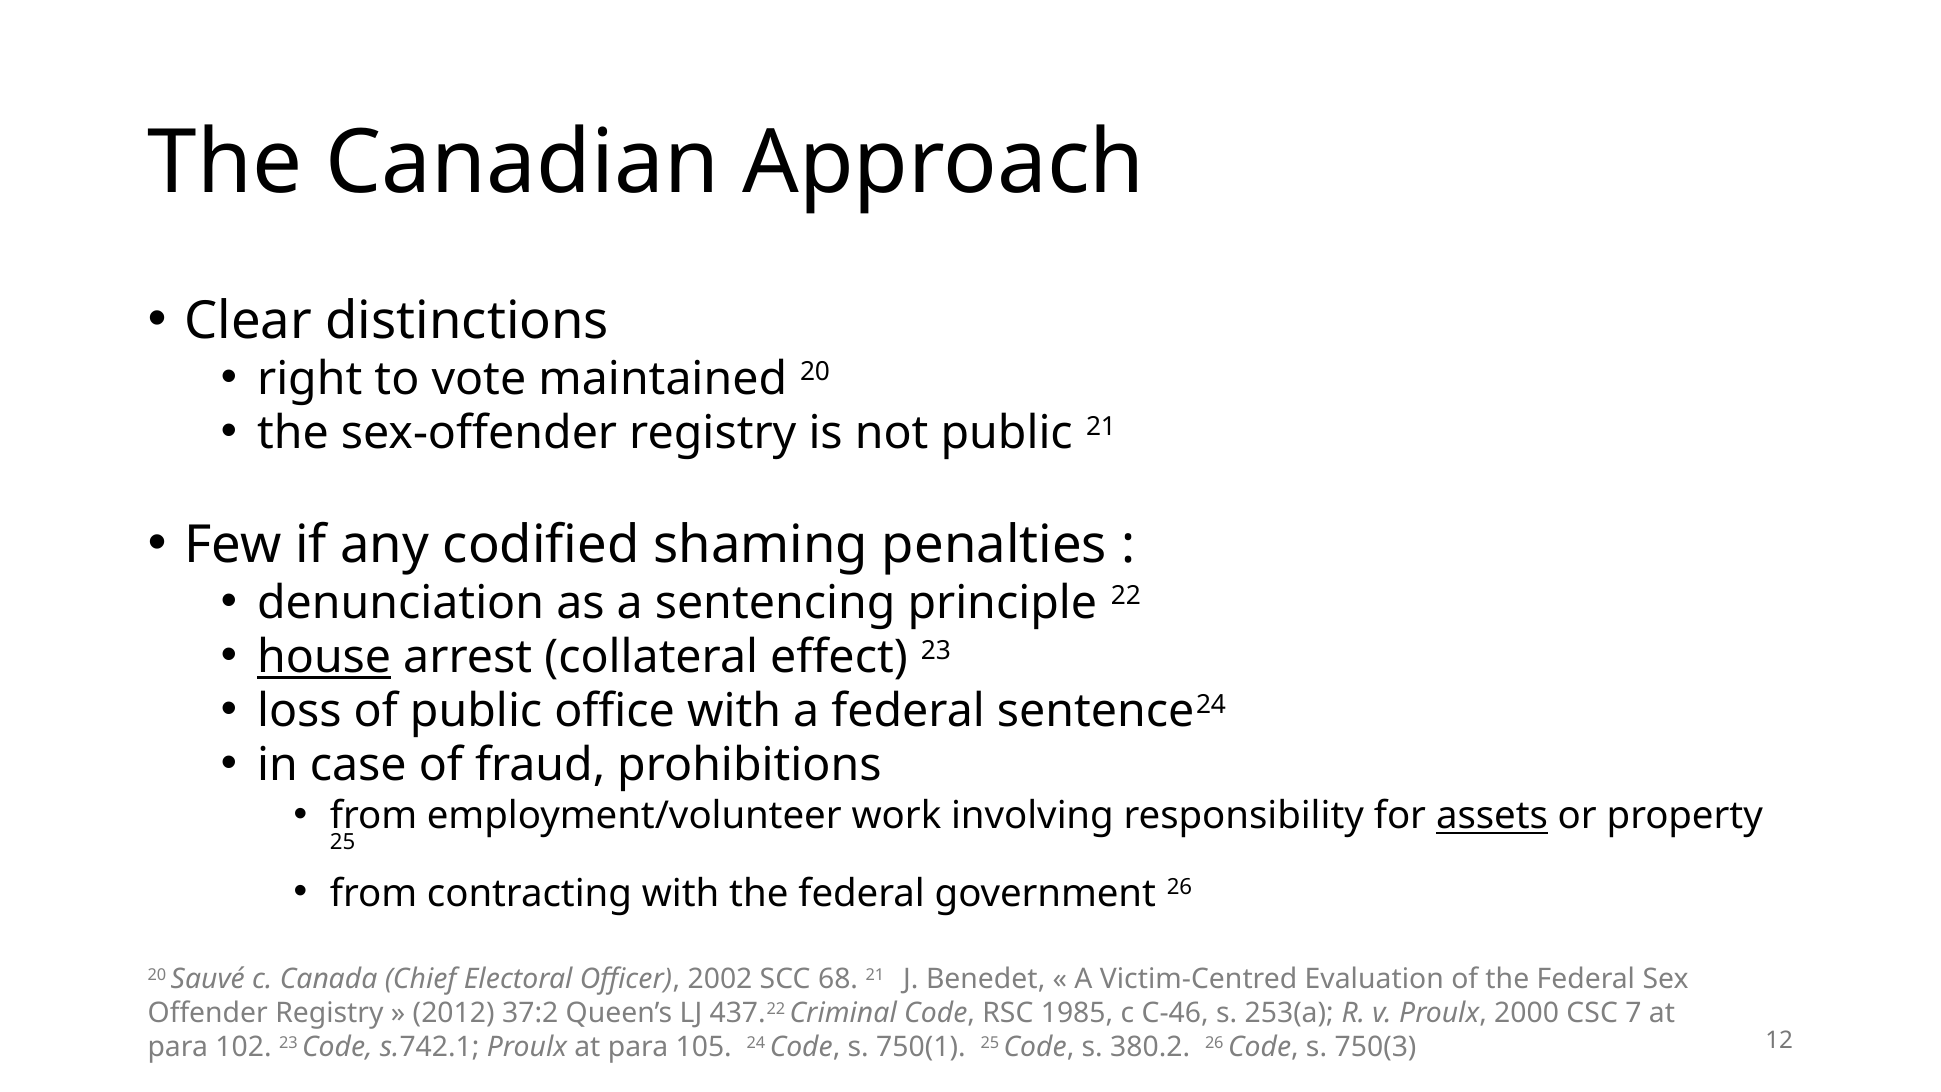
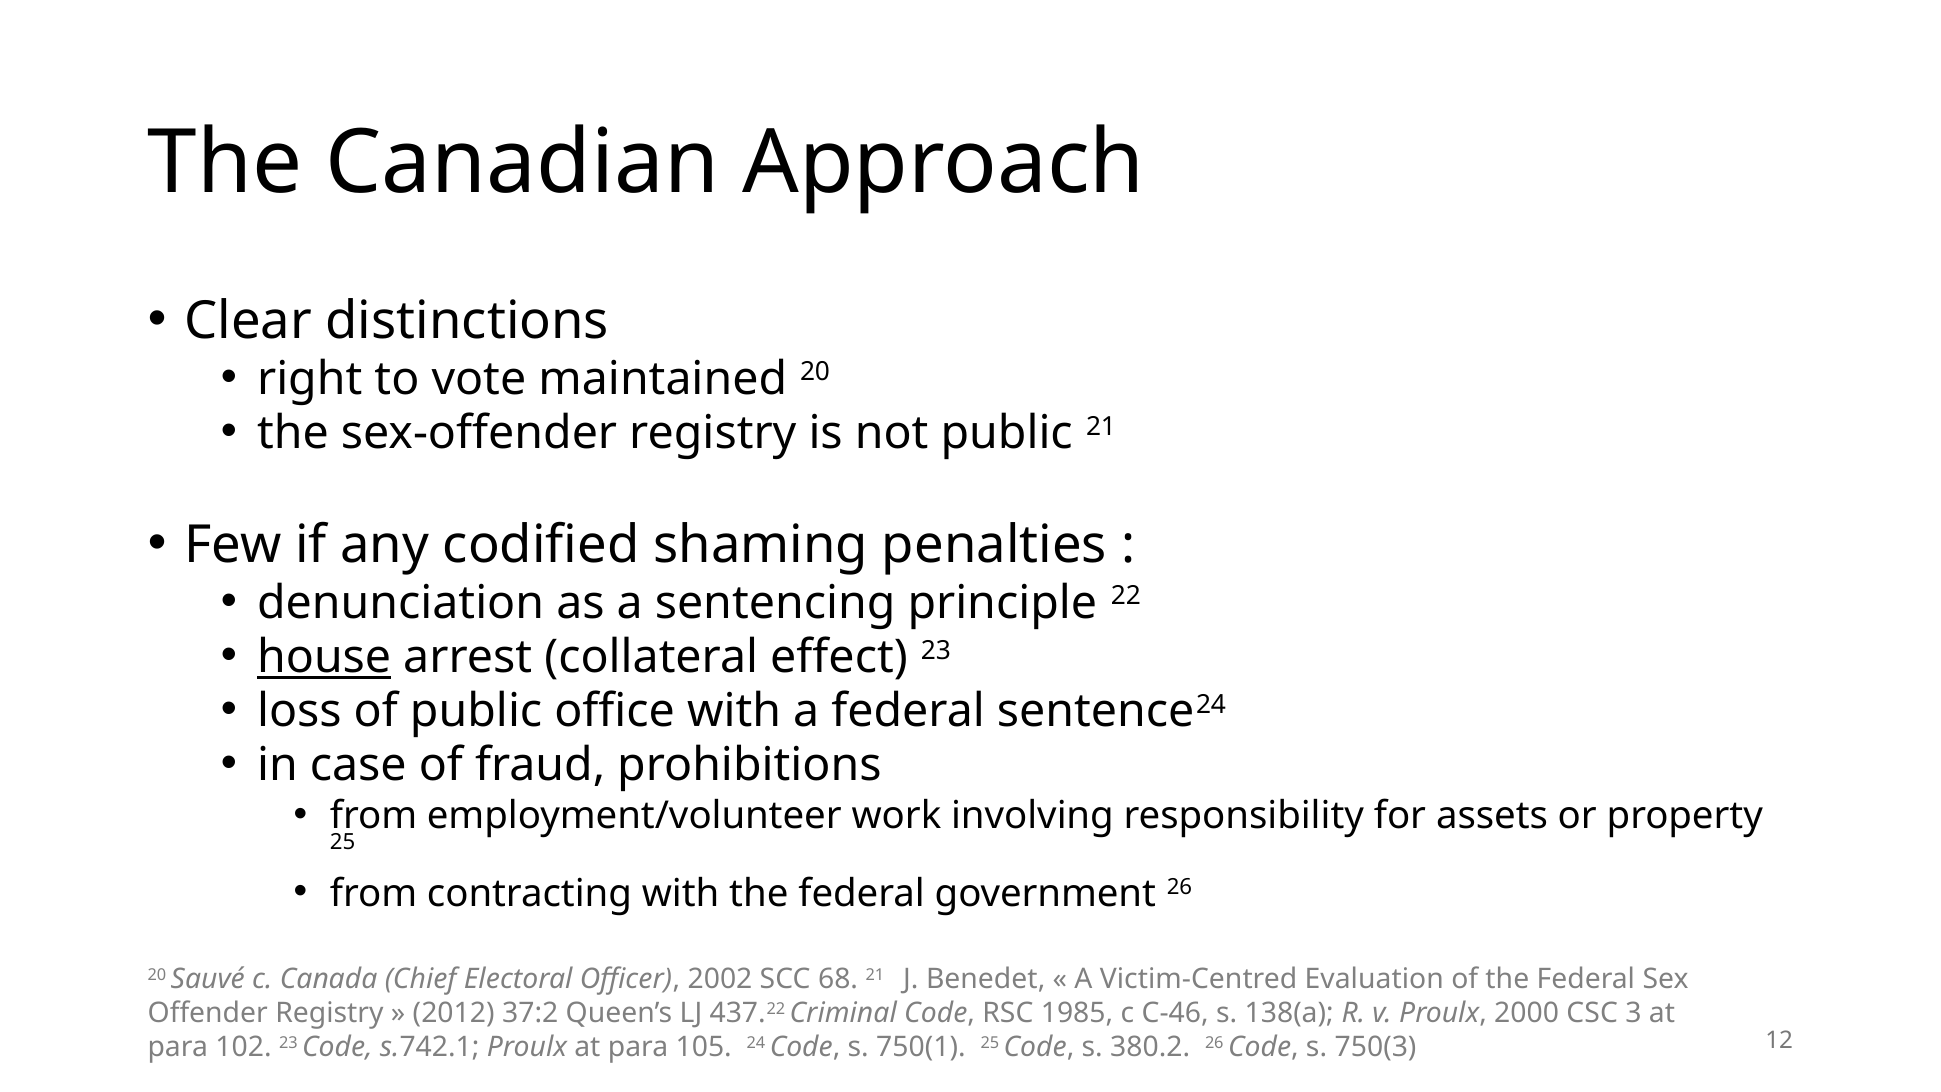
assets underline: present -> none (1492, 816)
253(a: 253(a -> 138(a (1289, 1013)
7: 7 -> 3 (1633, 1013)
